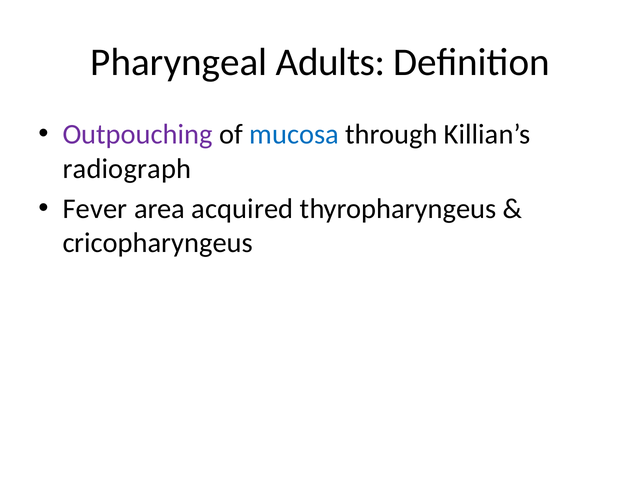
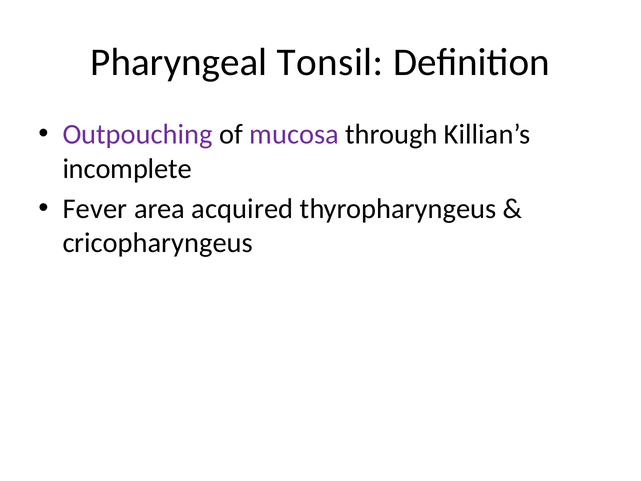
Adults: Adults -> Tonsil (330, 62)
mucosa colour: blue -> purple (294, 134)
radiograph: radiograph -> incomplete (127, 169)
